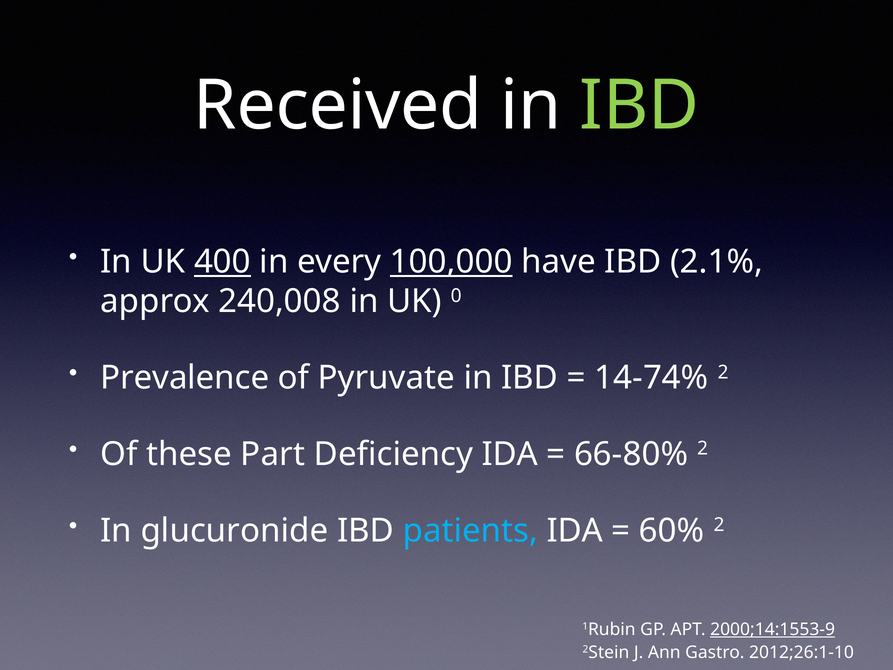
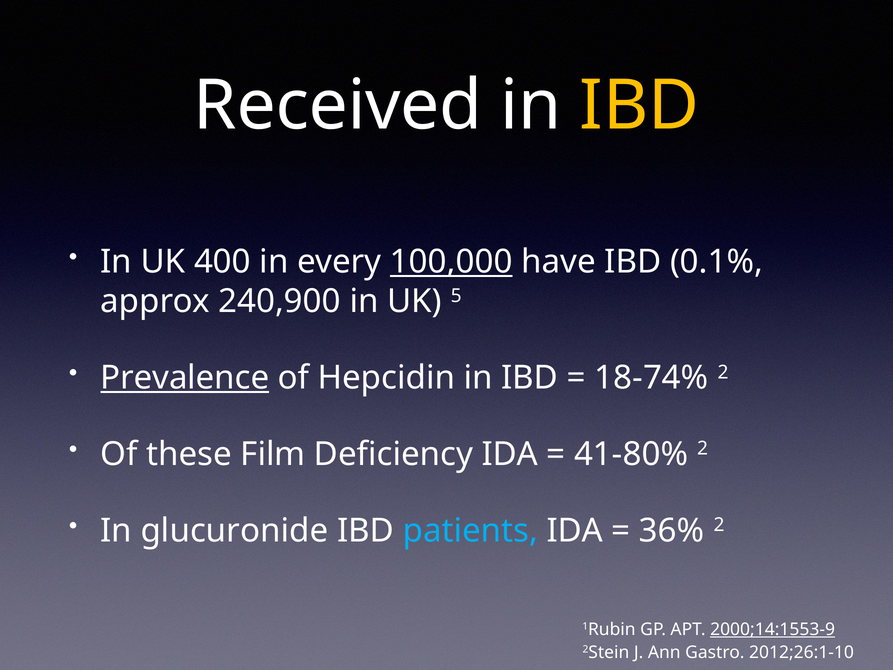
IBD colour: light green -> yellow (639, 106)
400 underline: present -> none (222, 262)
2.1%: 2.1% -> 0.1% (717, 262)
240,008: 240,008 -> 240,900 (280, 301)
0: 0 -> 5 (456, 296)
Prevalence underline: none -> present (185, 378)
Pyruvate: Pyruvate -> Hepcidin (386, 378)
14-74%: 14-74% -> 18-74% (651, 378)
Part: Part -> Film (273, 454)
66-80%: 66-80% -> 41-80% (631, 454)
60%: 60% -> 36% (672, 531)
